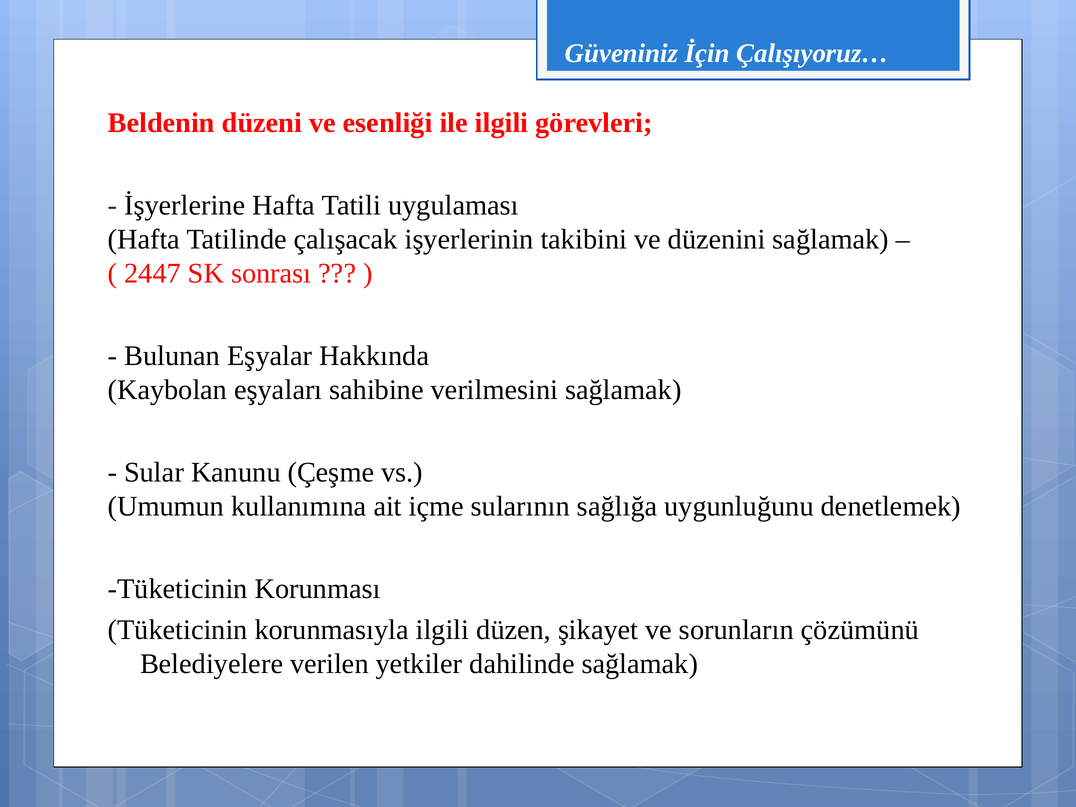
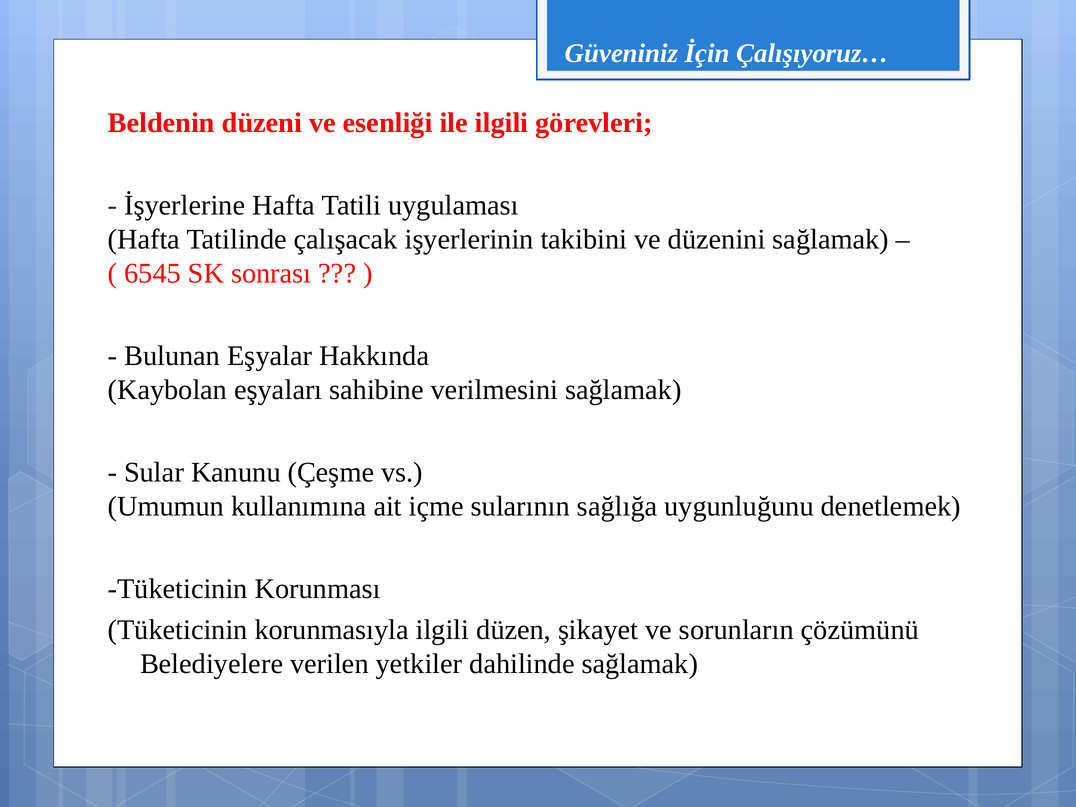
2447: 2447 -> 6545 (153, 273)
